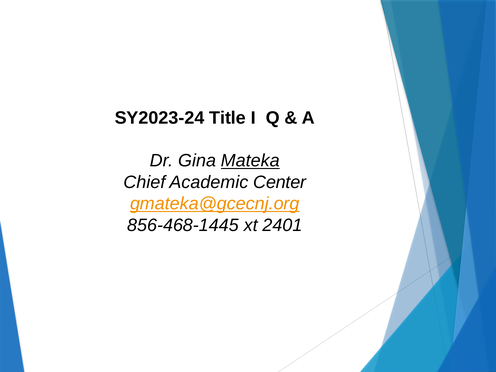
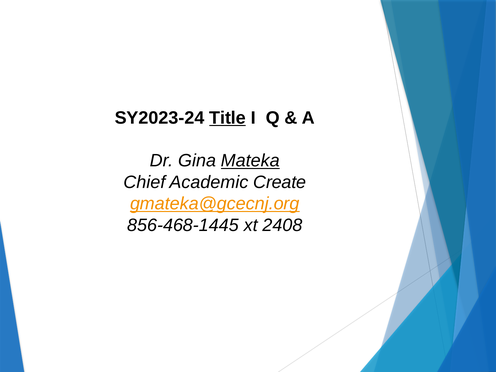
Title underline: none -> present (228, 118)
Center: Center -> Create (280, 182)
2401: 2401 -> 2408 (283, 225)
